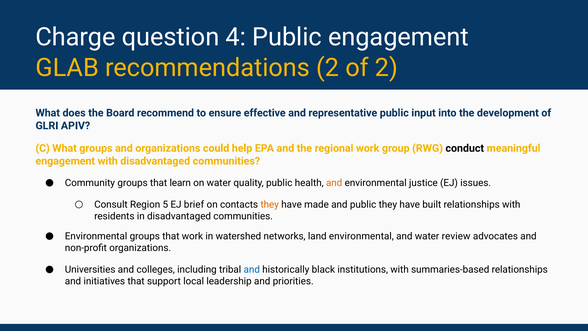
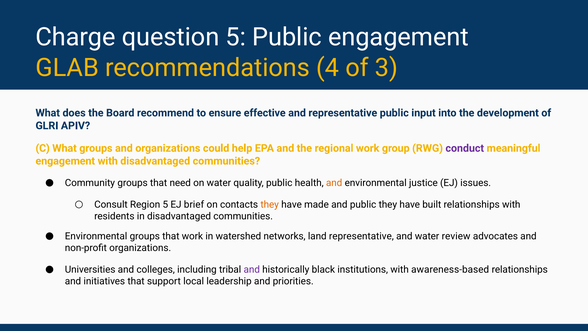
question 4: 4 -> 5 (236, 37)
recommendations 2: 2 -> 4 (328, 68)
of 2: 2 -> 3 (386, 68)
conduct colour: black -> purple (465, 148)
learn: learn -> need (180, 183)
land environmental: environmental -> representative (361, 236)
and colour: blue -> purple (252, 269)
summaries-based: summaries-based -> awareness-based (450, 269)
